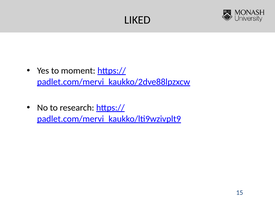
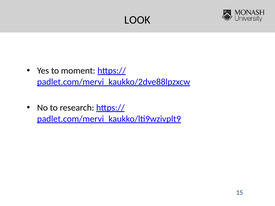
LIKED: LIKED -> LOOK (137, 20)
